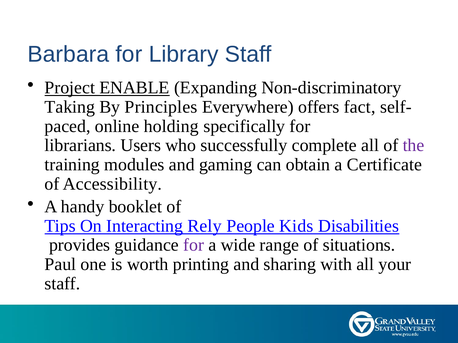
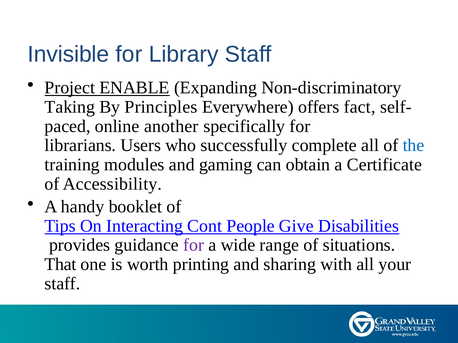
Barbara: Barbara -> Invisible (68, 54)
holding: holding -> another (171, 126)
the colour: purple -> blue (414, 146)
Rely: Rely -> Cont (205, 226)
Kids: Kids -> Give (296, 226)
Paul: Paul -> That (61, 265)
